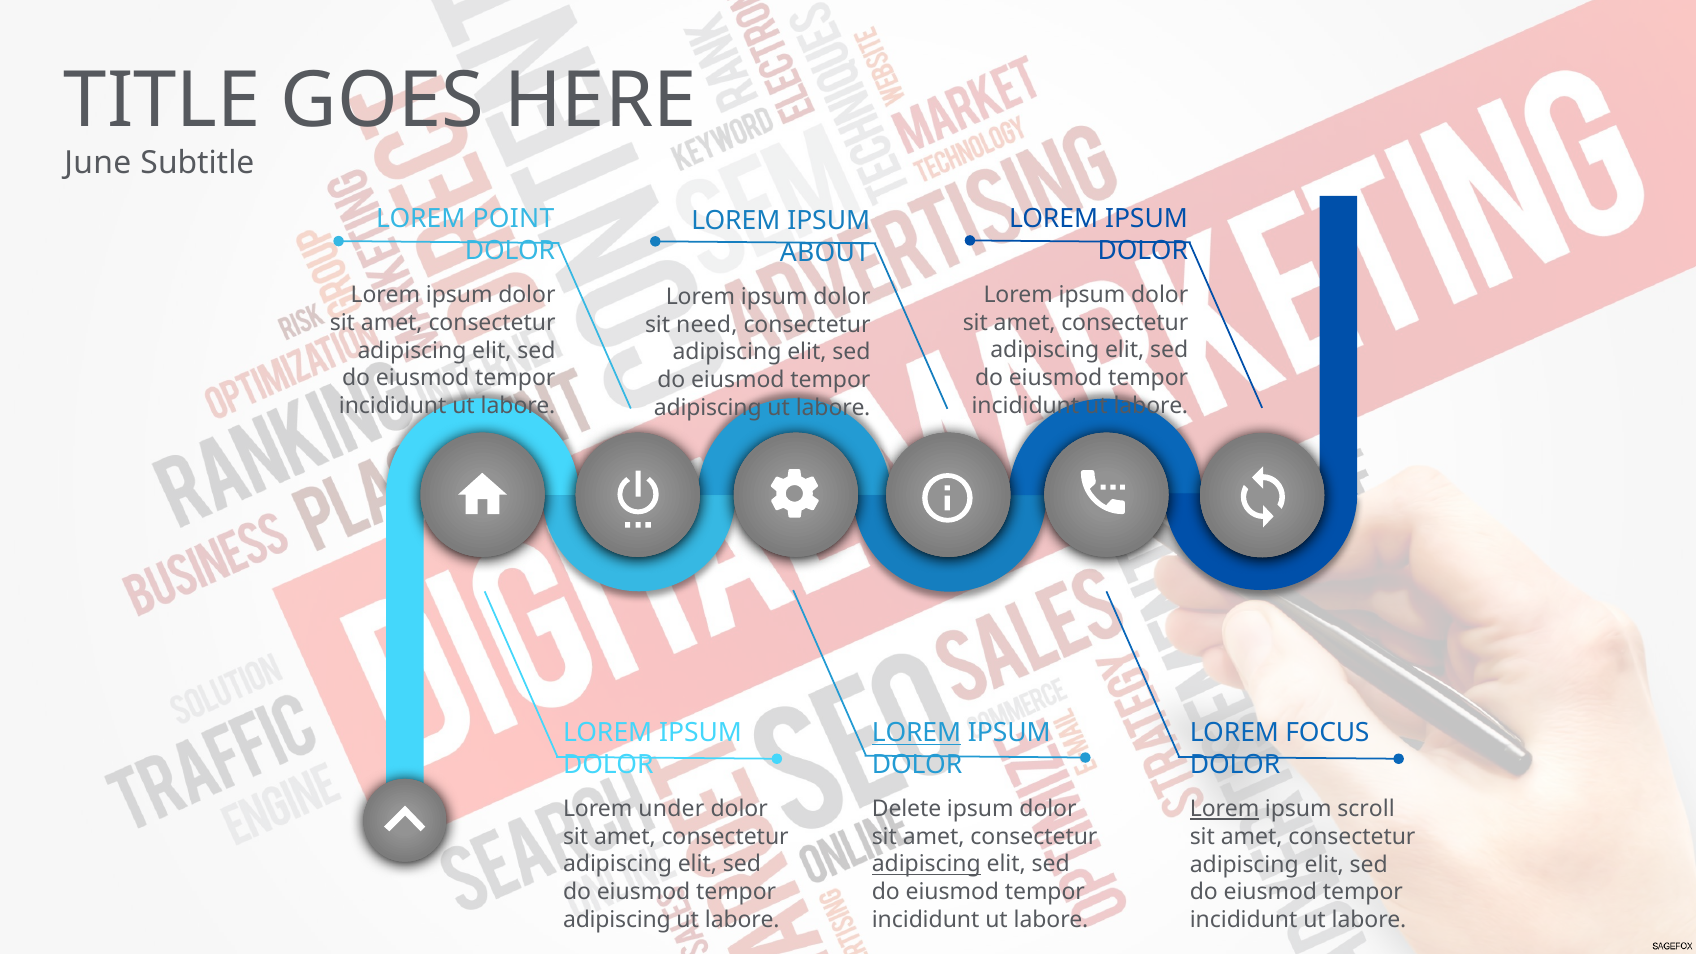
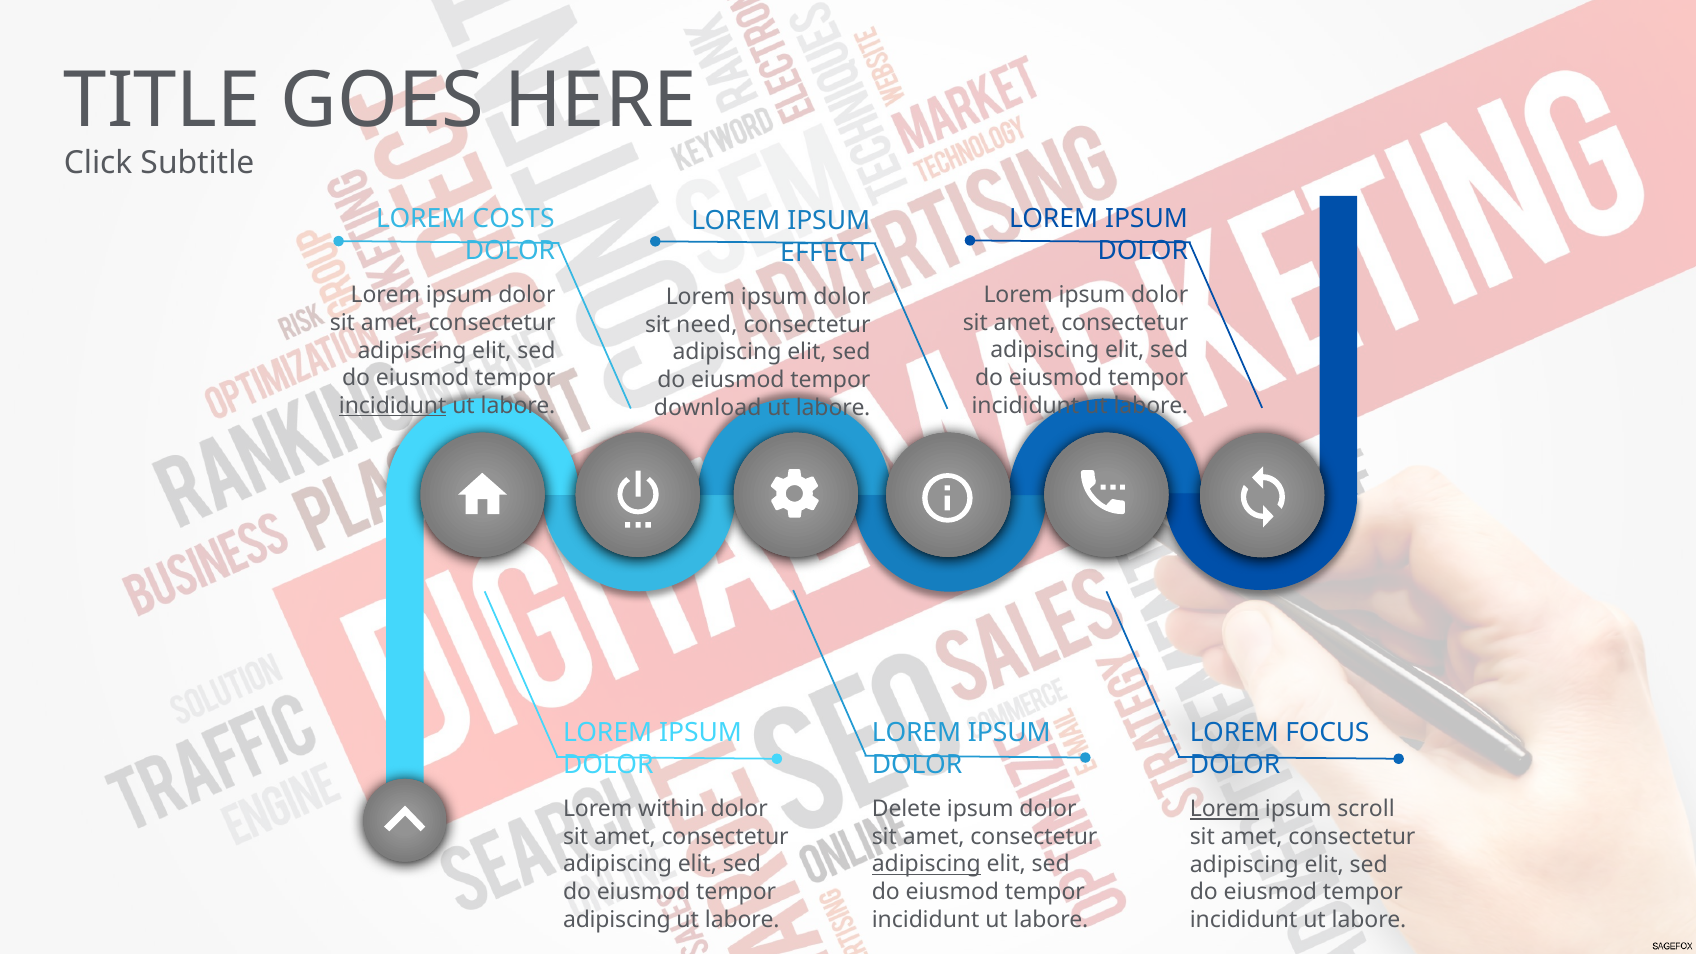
June: June -> Click (98, 163)
POINT: POINT -> COSTS (514, 219)
ABOUT: ABOUT -> EFFECT (825, 253)
incididunt underline: none -> present (393, 406)
adipiscing: adipiscing -> download (708, 407)
LOREM underline: present -> none (916, 733)
under: under -> within (672, 809)
